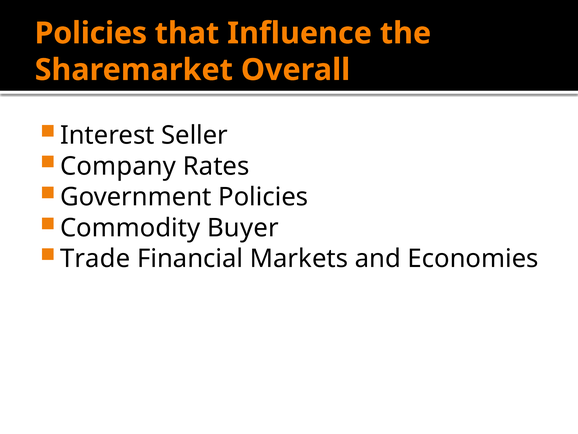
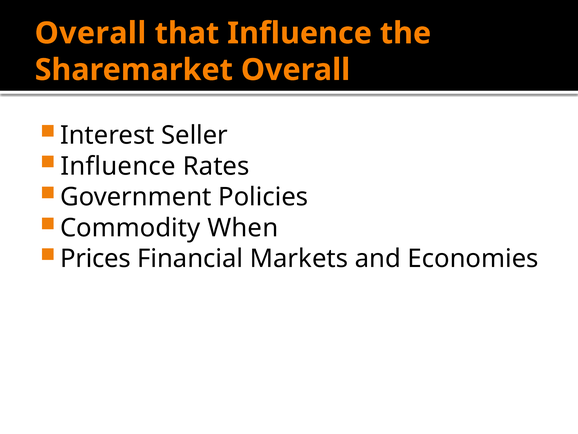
Policies: Policies -> Overall (91, 33)
Company: Company -> Influence (118, 166)
Buyer: Buyer -> When (243, 228)
Trade: Trade -> Prices (95, 259)
